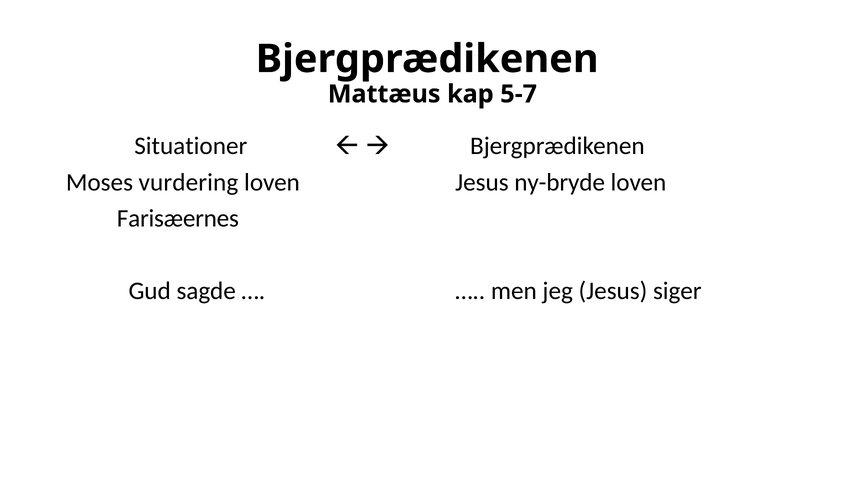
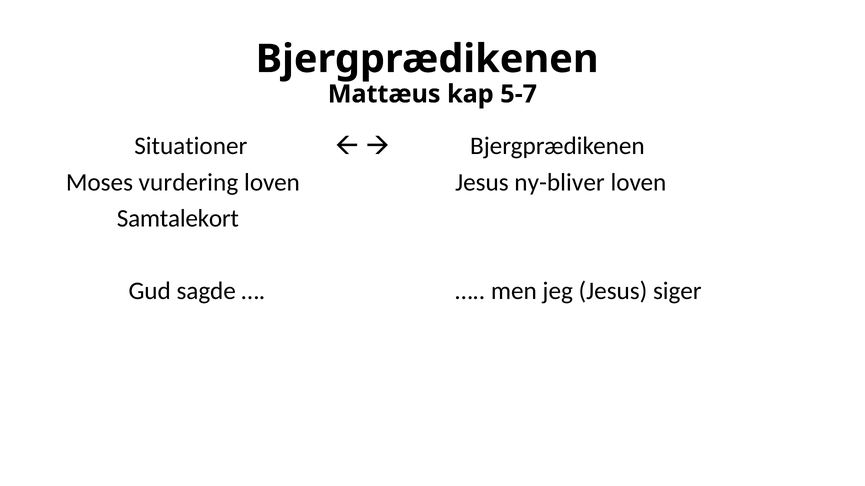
ny-bryde: ny-bryde -> ny-bliver (560, 183)
Farisæernes: Farisæernes -> Samtalekort (178, 219)
